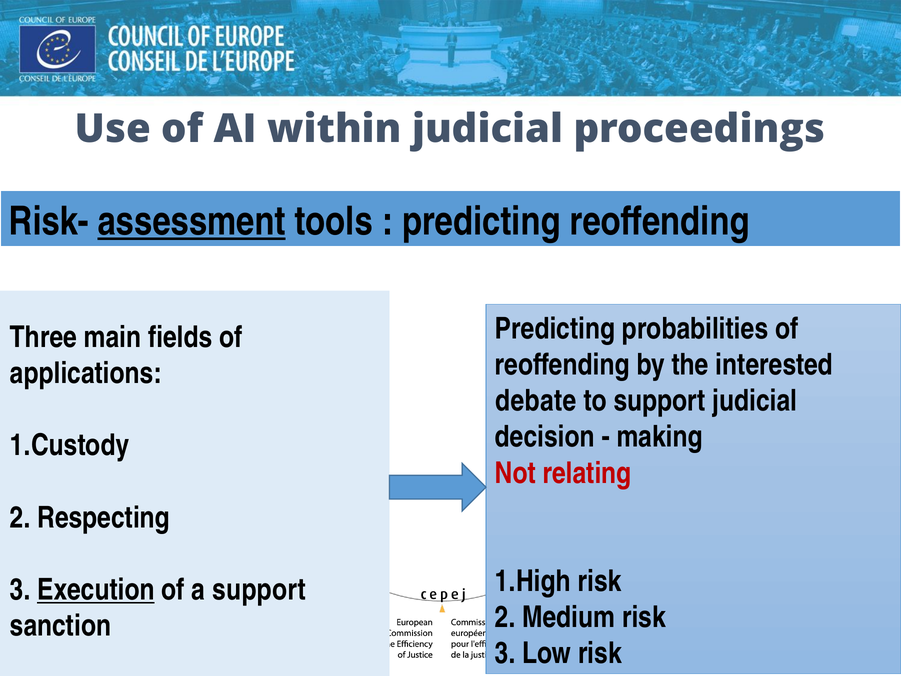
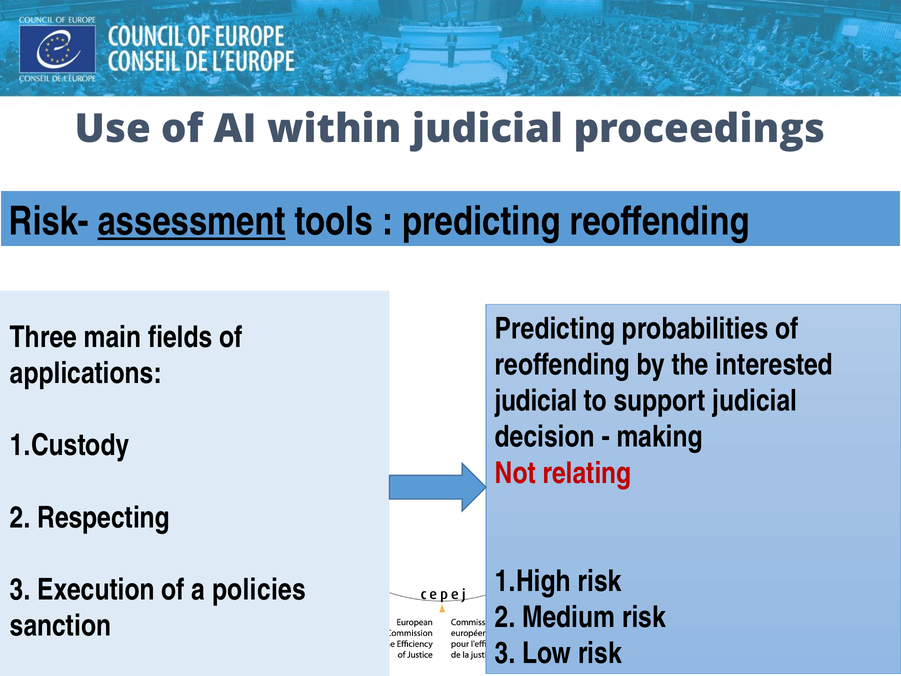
debate: debate -> judicial (536, 401)
Execution underline: present -> none (96, 590)
a support: support -> policies (259, 590)
